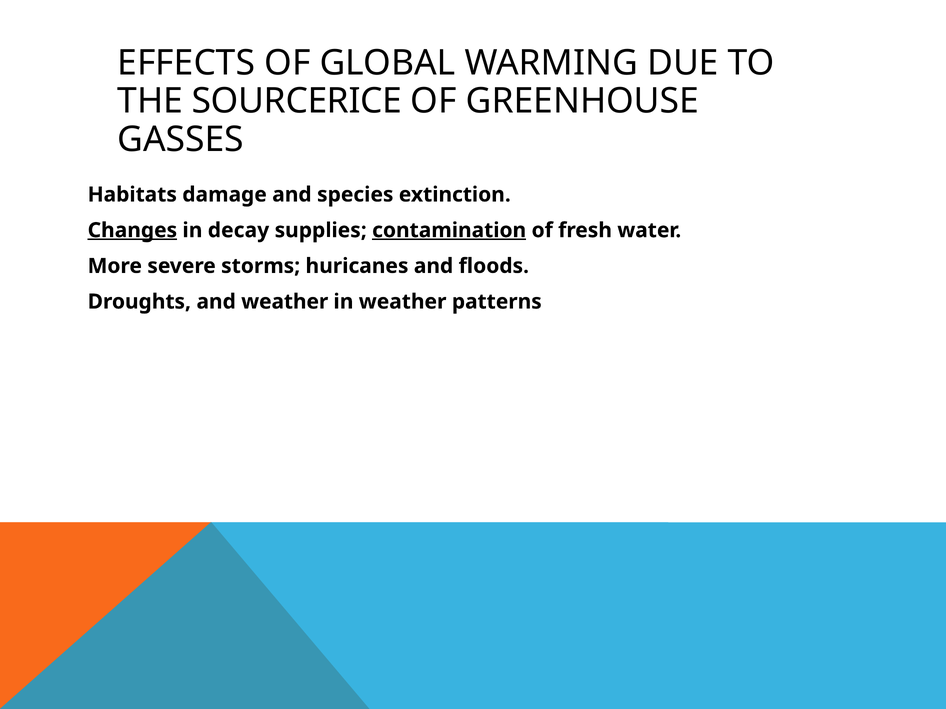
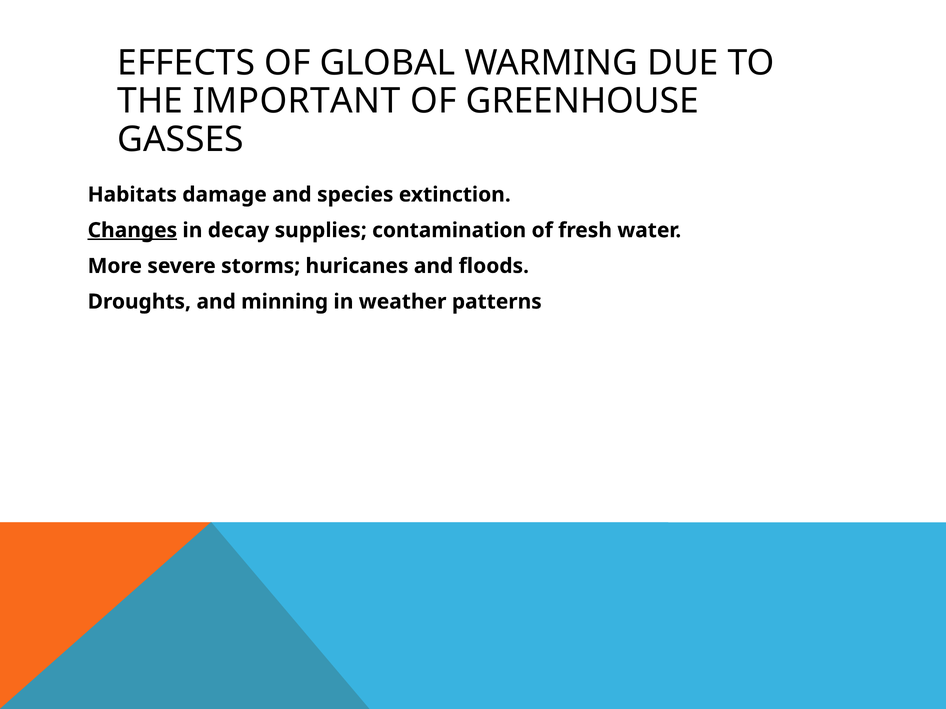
SOURCERICE: SOURCERICE -> IMPORTANT (297, 101)
contamination underline: present -> none (449, 230)
and weather: weather -> minning (285, 302)
